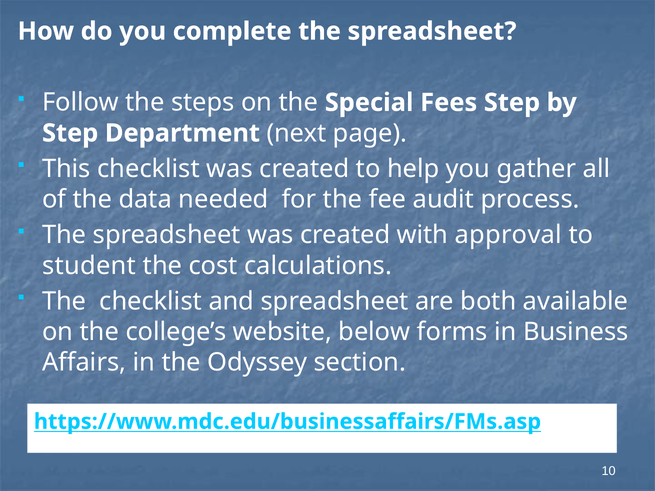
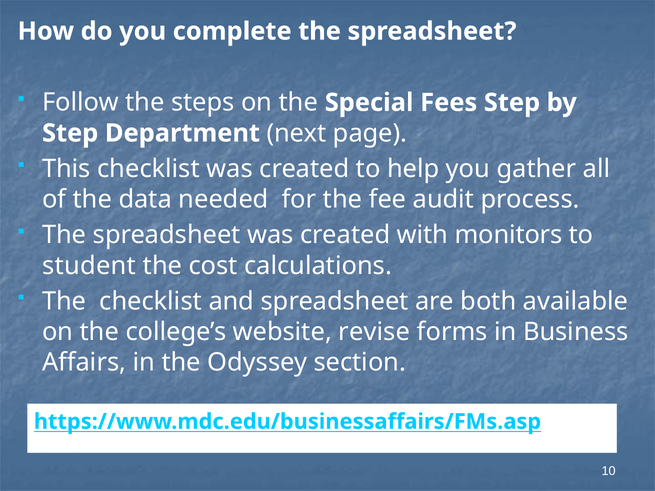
approval: approval -> monitors (509, 235)
below: below -> revise (374, 332)
